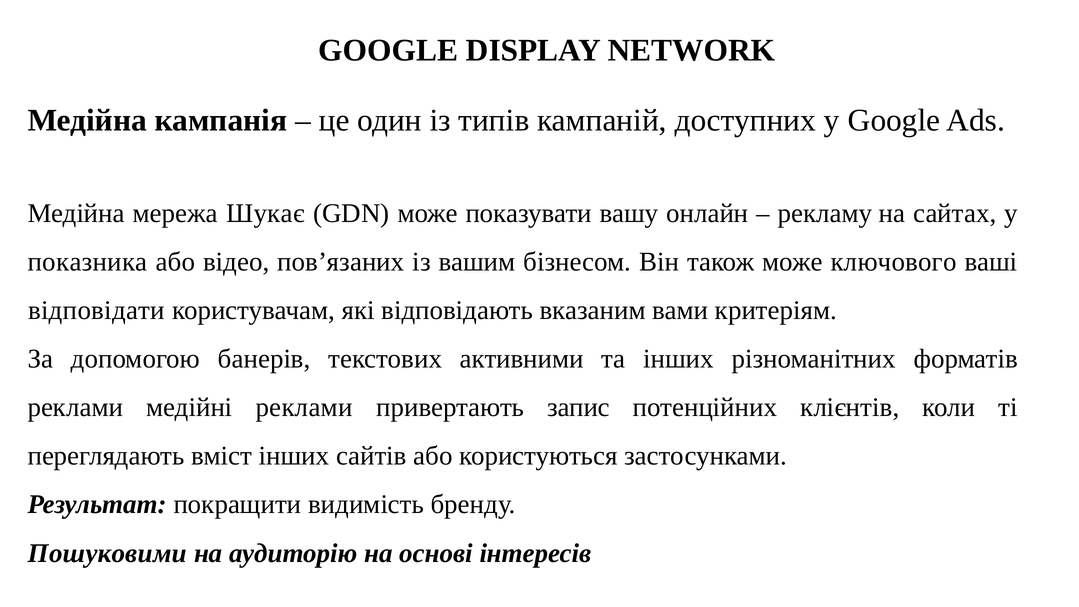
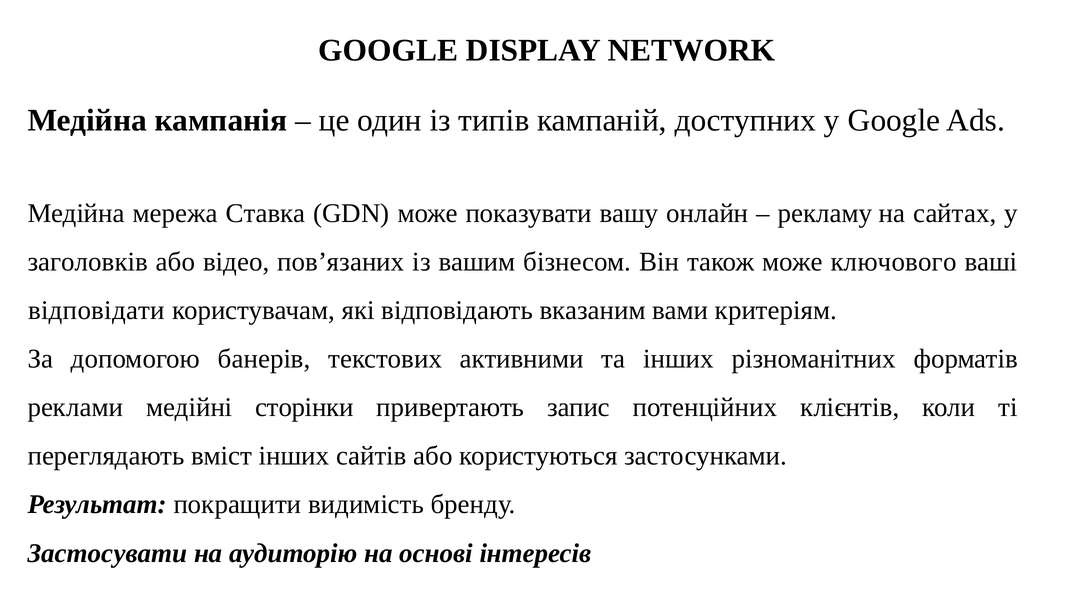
Шукає: Шукає -> Ставка (266, 213)
показника: показника -> заголовків (88, 262)
медійні реклами: реклами -> сторінки (304, 407)
Пошуковими: Пошуковими -> Застосувати (107, 553)
